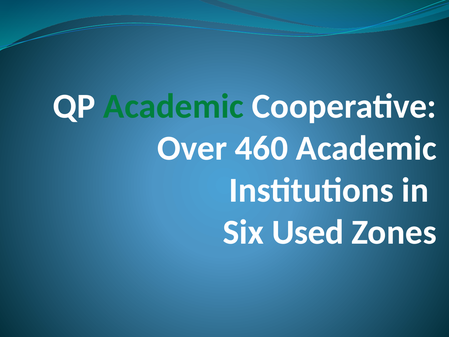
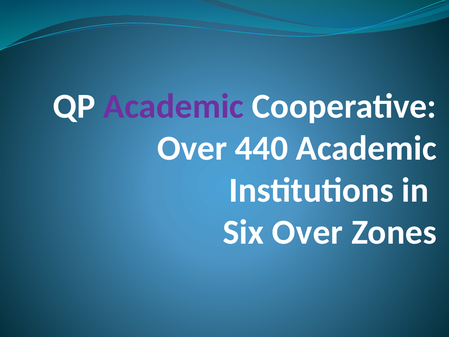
Academic colour: green -> purple (174, 106)
460: 460 -> 440 (262, 148)
Six Used: Used -> Over (307, 232)
